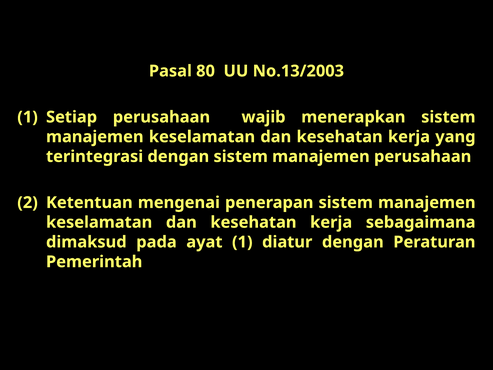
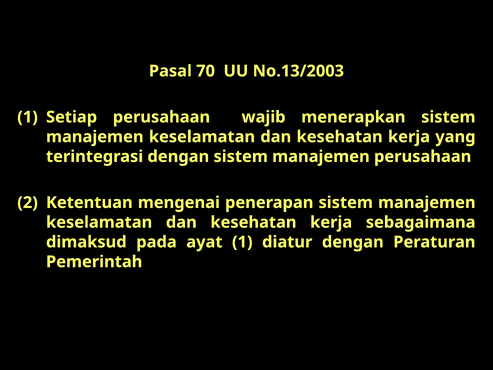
80: 80 -> 70 (206, 71)
